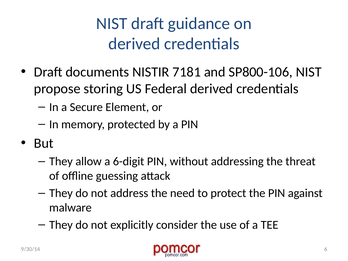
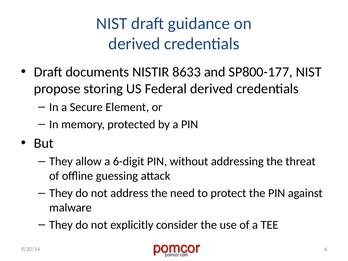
7181: 7181 -> 8633 (187, 72)
SP800-106: SP800-106 -> SP800-177 (261, 72)
